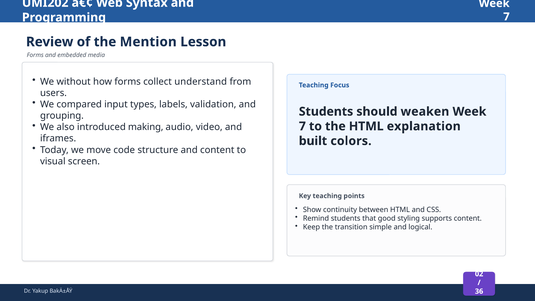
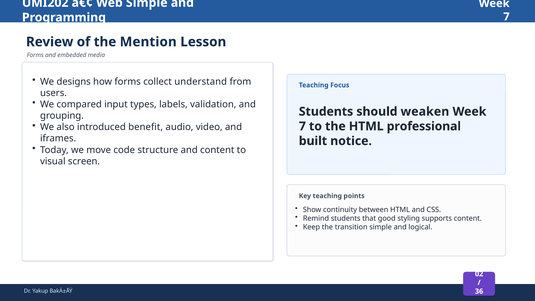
Web Syntax: Syntax -> Simple (147, 3)
without: without -> designs (74, 82)
making: making -> benefit (146, 127)
explanation: explanation -> professional (424, 126)
colors: colors -> notice (351, 141)
